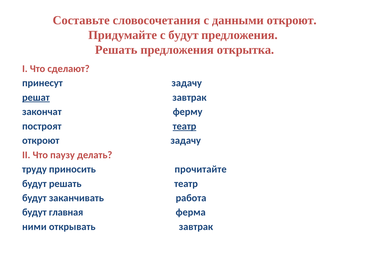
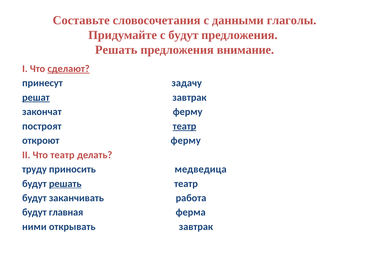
данными откроют: откроют -> глаголы (292, 20)
открытка: открытка -> внимание (245, 50)
сделают underline: none -> present (69, 69)
откроют задачу: задачу -> ферму (186, 140)
Что паузу: паузу -> театр (62, 155)
прочитайте: прочитайте -> медведица (201, 169)
решать underline: none -> present (65, 183)
